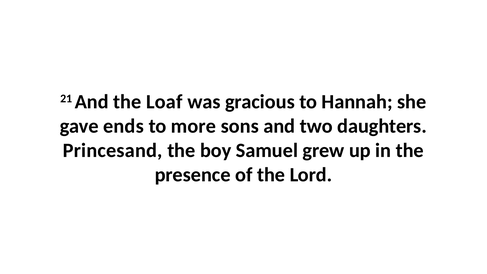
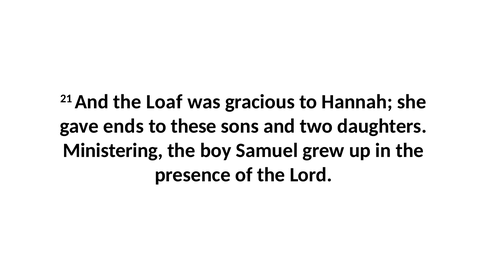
more: more -> these (194, 126)
Princesand: Princesand -> Ministering (113, 151)
